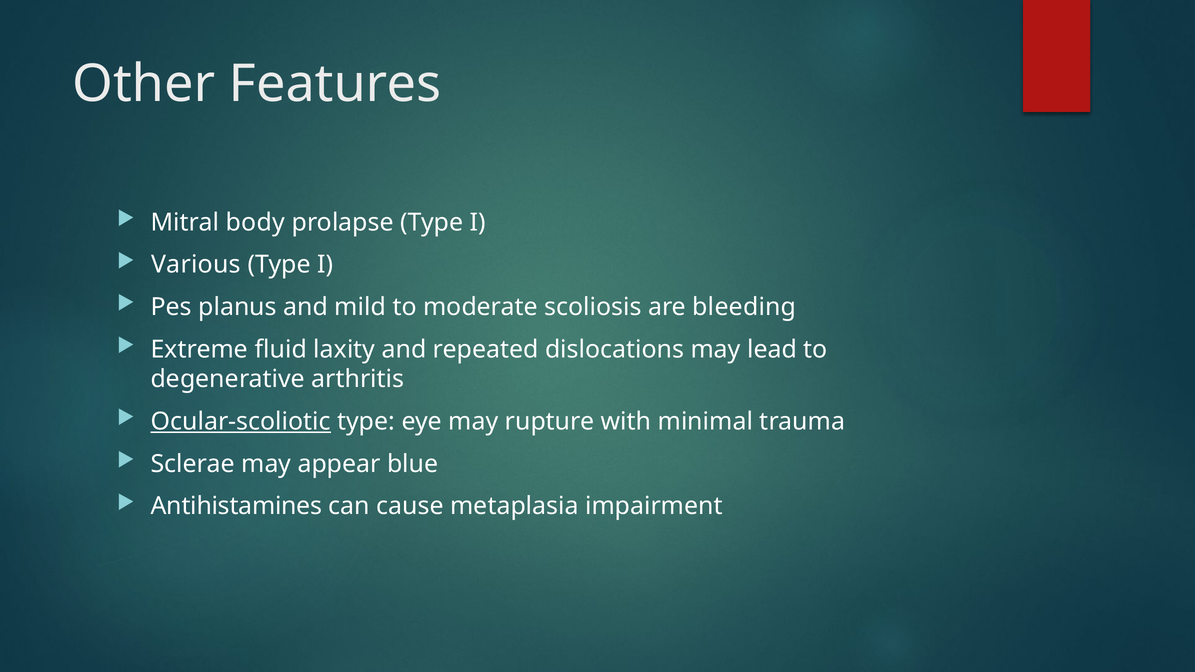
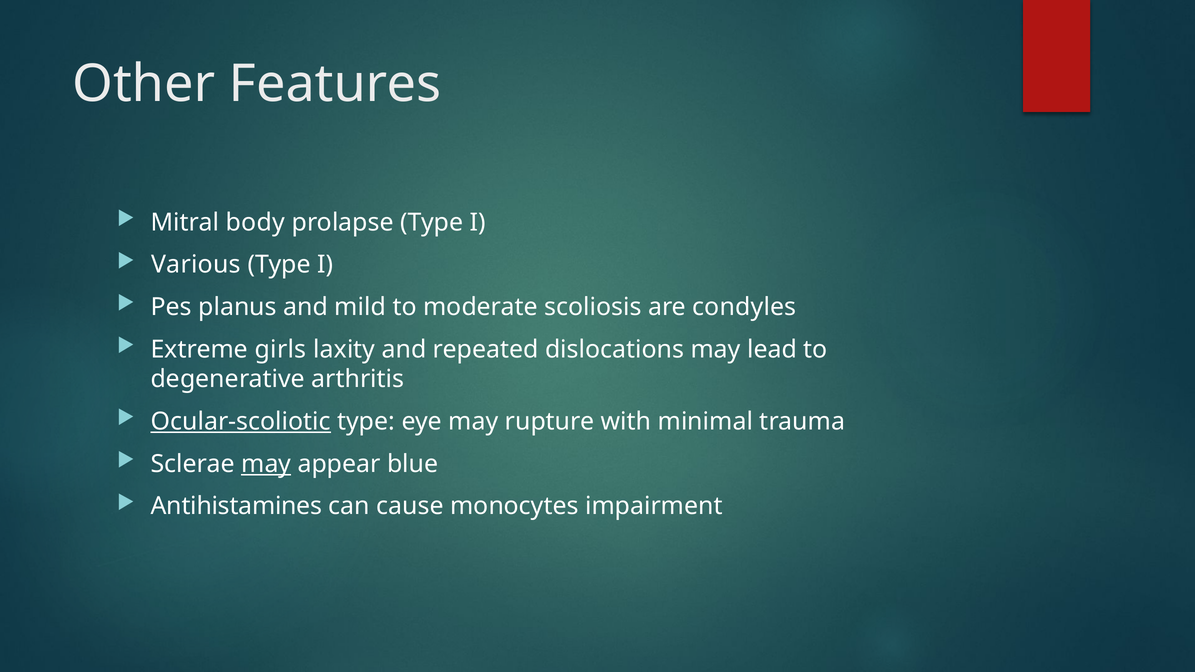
bleeding: bleeding -> condyles (744, 307)
fluid: fluid -> girls (281, 349)
may underline: none -> present (266, 464)
metaplasia: metaplasia -> monocytes (514, 506)
